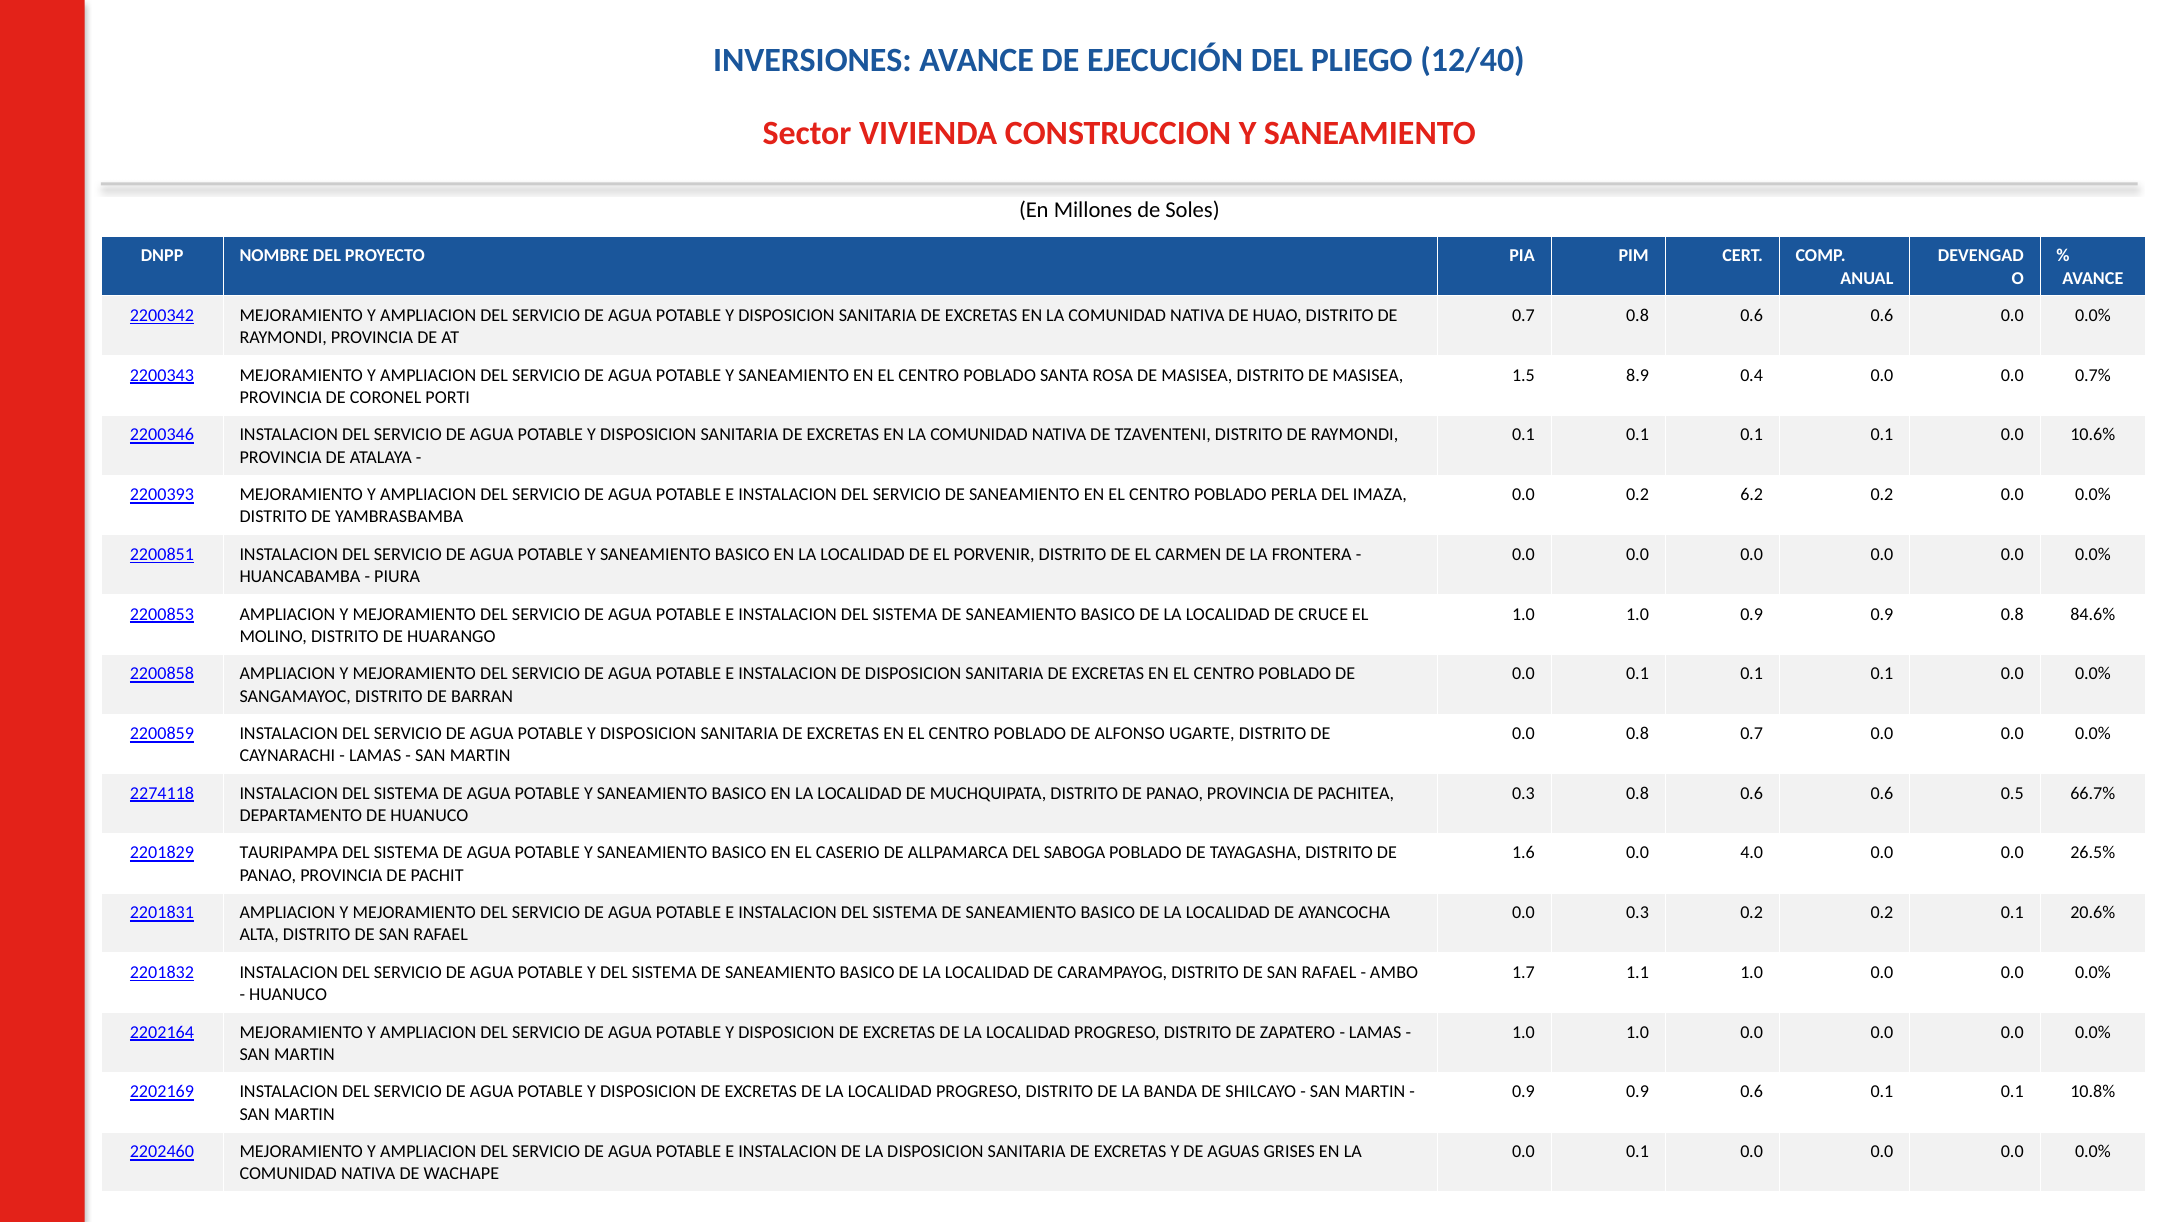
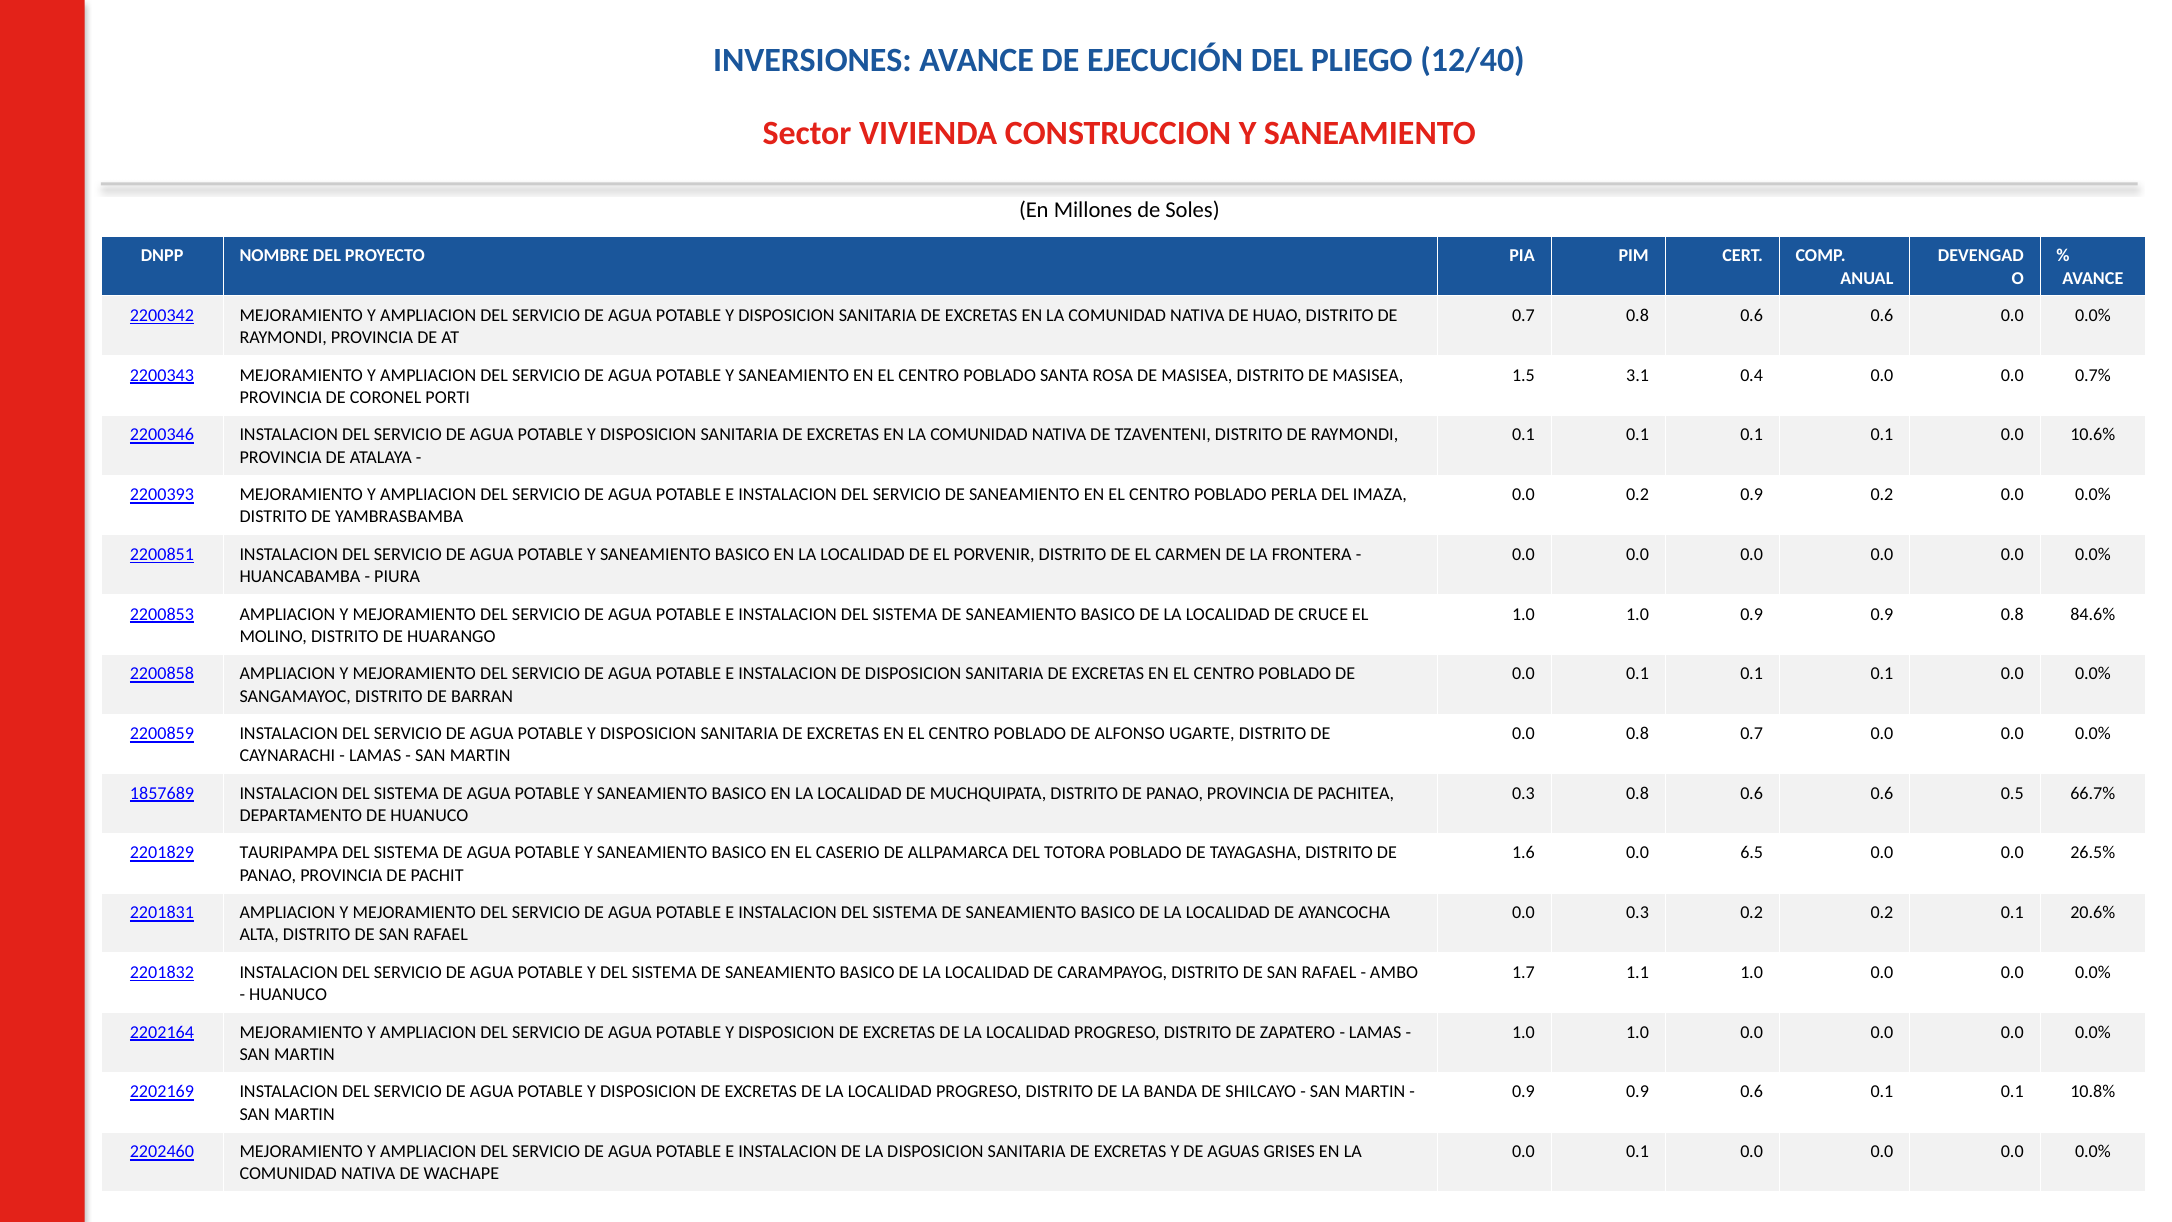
8.9: 8.9 -> 3.1 (1638, 375)
0.2 6.2: 6.2 -> 0.9 (1752, 495)
2274118: 2274118 -> 1857689 (162, 793)
SABOGA: SABOGA -> TOTORA (1075, 853)
4.0: 4.0 -> 6.5 (1752, 853)
